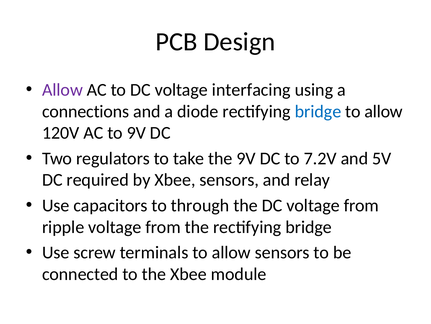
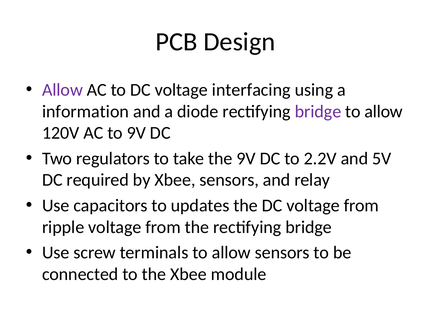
connections: connections -> information (86, 111)
bridge colour: blue -> purple (318, 111)
7.2V: 7.2V -> 2.2V (320, 158)
through: through -> updates (200, 205)
